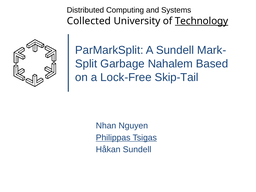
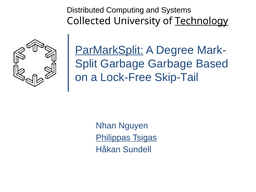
ParMarkSplit underline: none -> present (109, 50)
A Sundell: Sundell -> Degree (175, 50)
Garbage Nahalem: Nahalem -> Garbage (170, 64)
